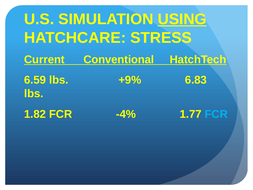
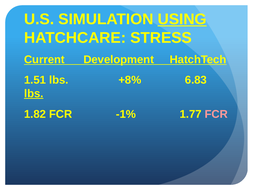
Conventional: Conventional -> Development (119, 59)
6.59: 6.59 -> 1.51 (35, 80)
+9%: +9% -> +8% (130, 80)
lbs underline: none -> present (34, 93)
-4%: -4% -> -1% (126, 114)
FCR colour: light blue -> pink (216, 114)
